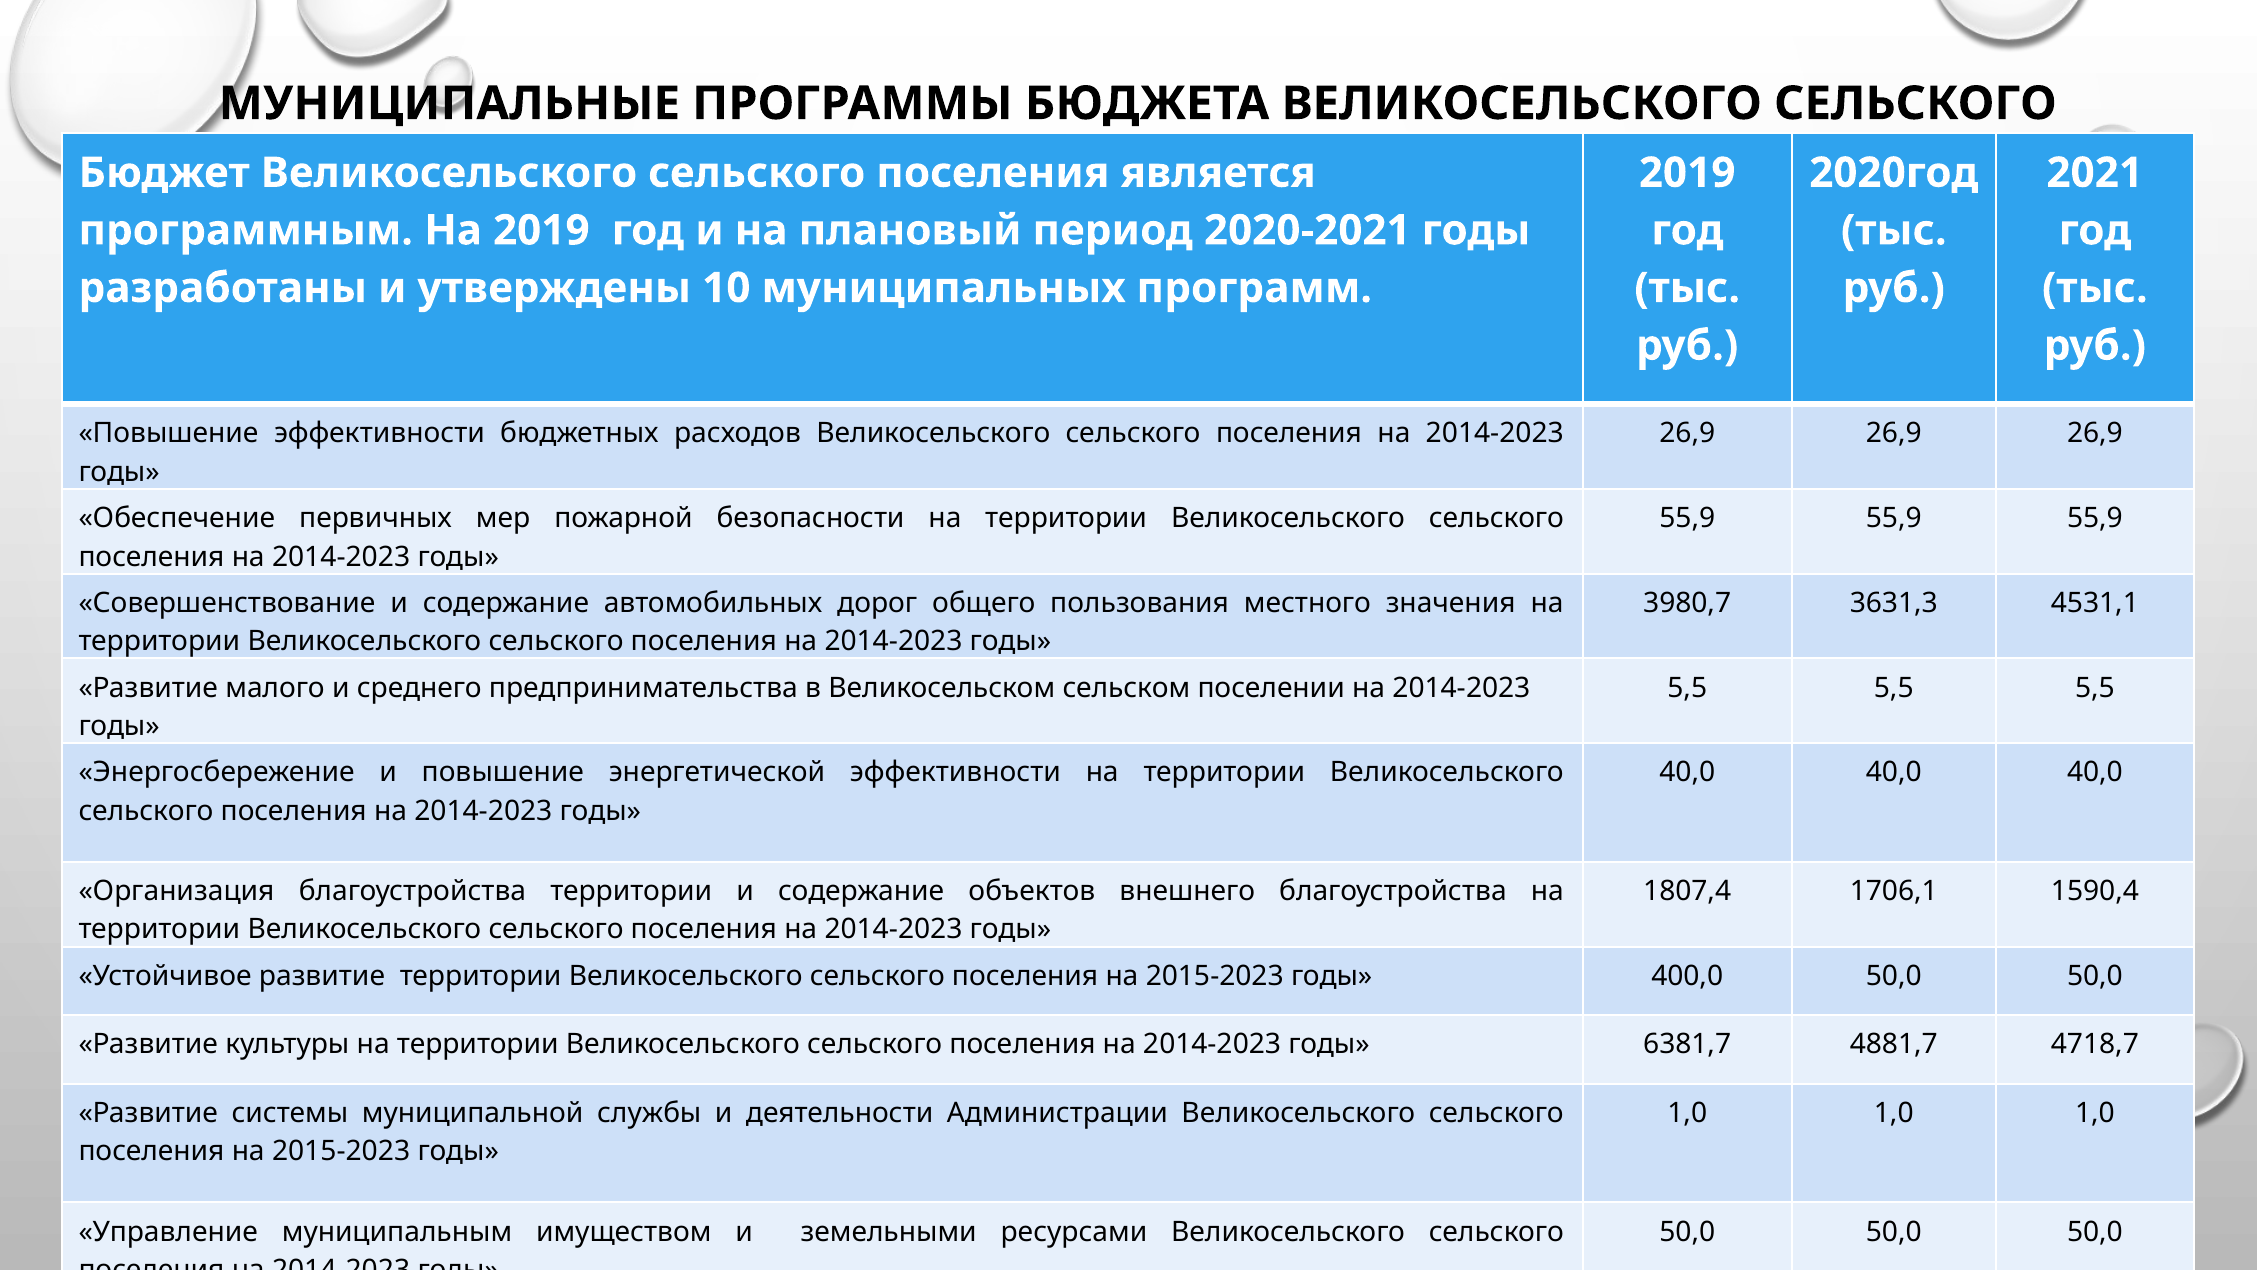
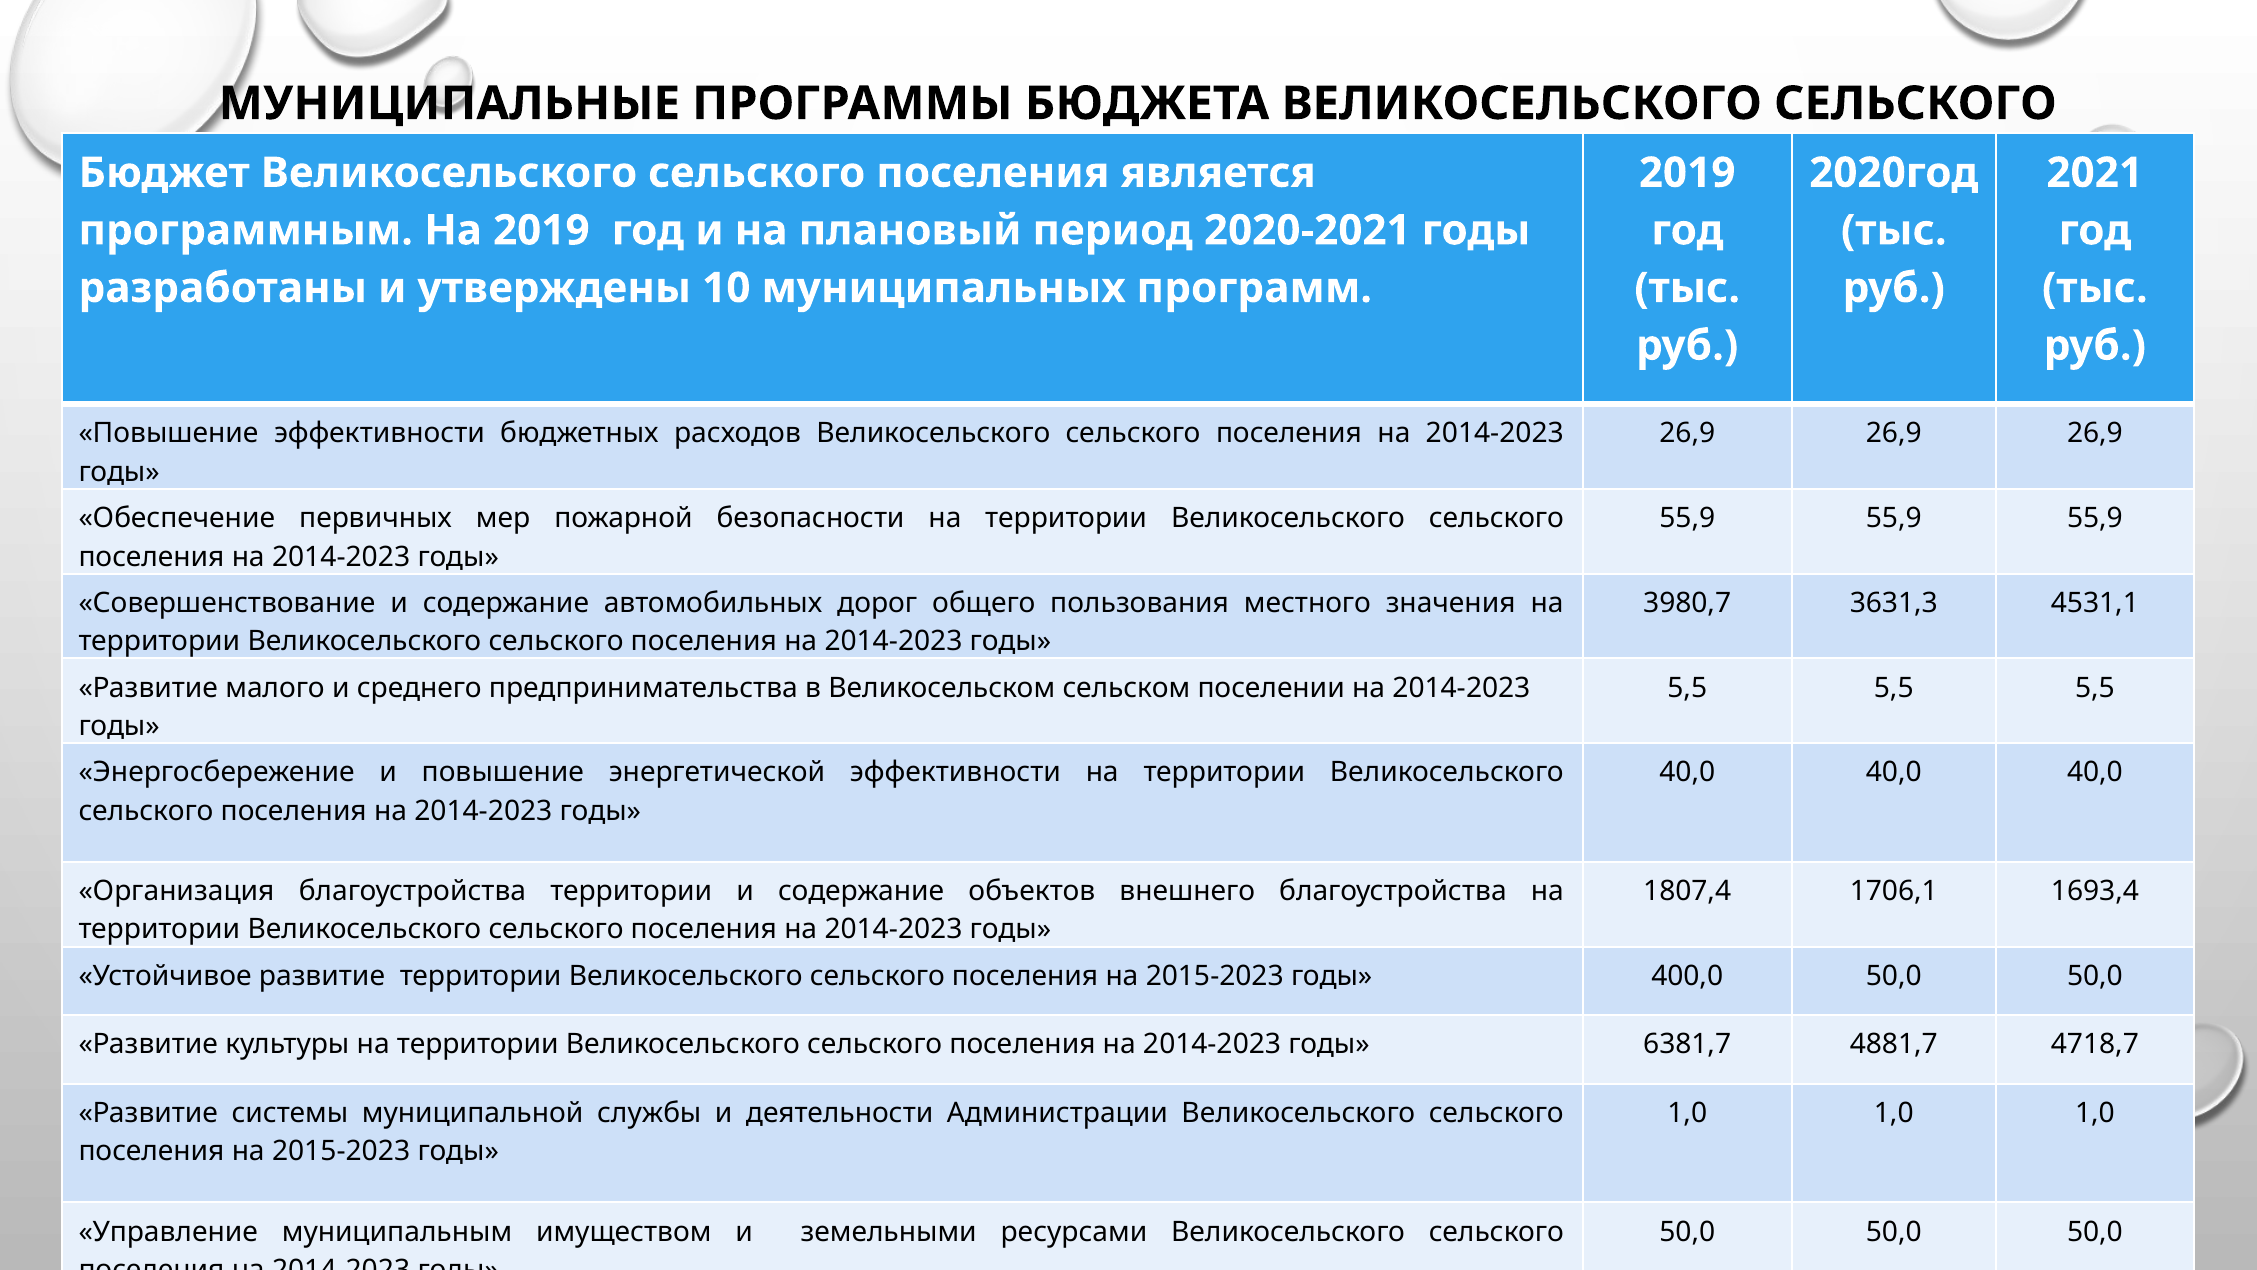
1590,4: 1590,4 -> 1693,4 (2095, 891)
